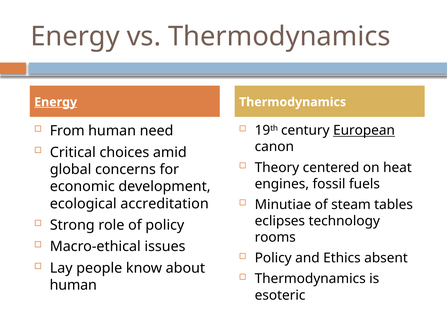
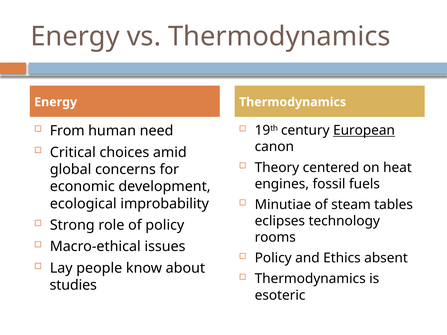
Energy underline: present -> none (56, 102)
accreditation: accreditation -> improbability (165, 204)
human: human -> studies (73, 285)
